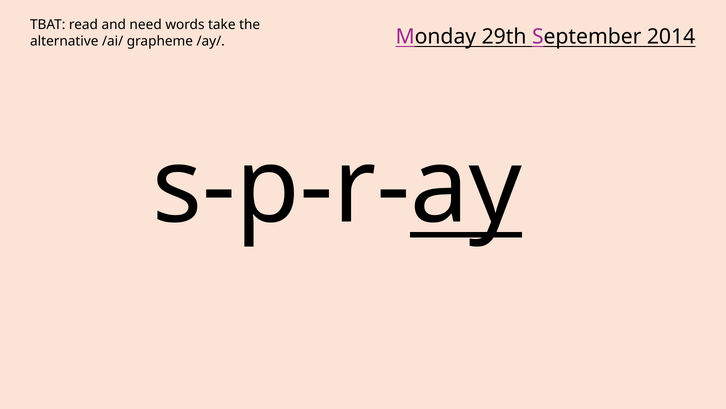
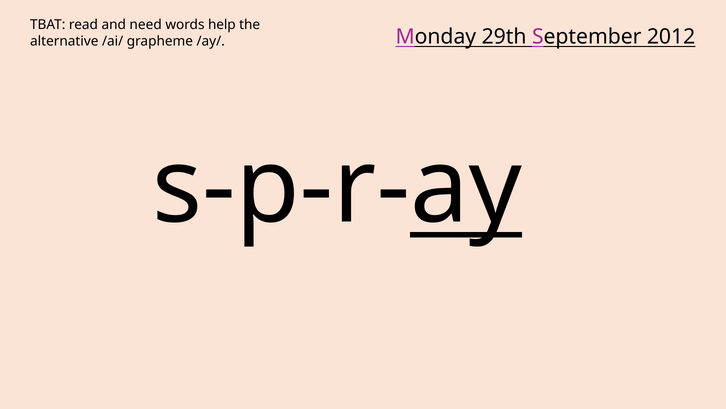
take: take -> help (222, 25)
2014: 2014 -> 2012 (671, 37)
